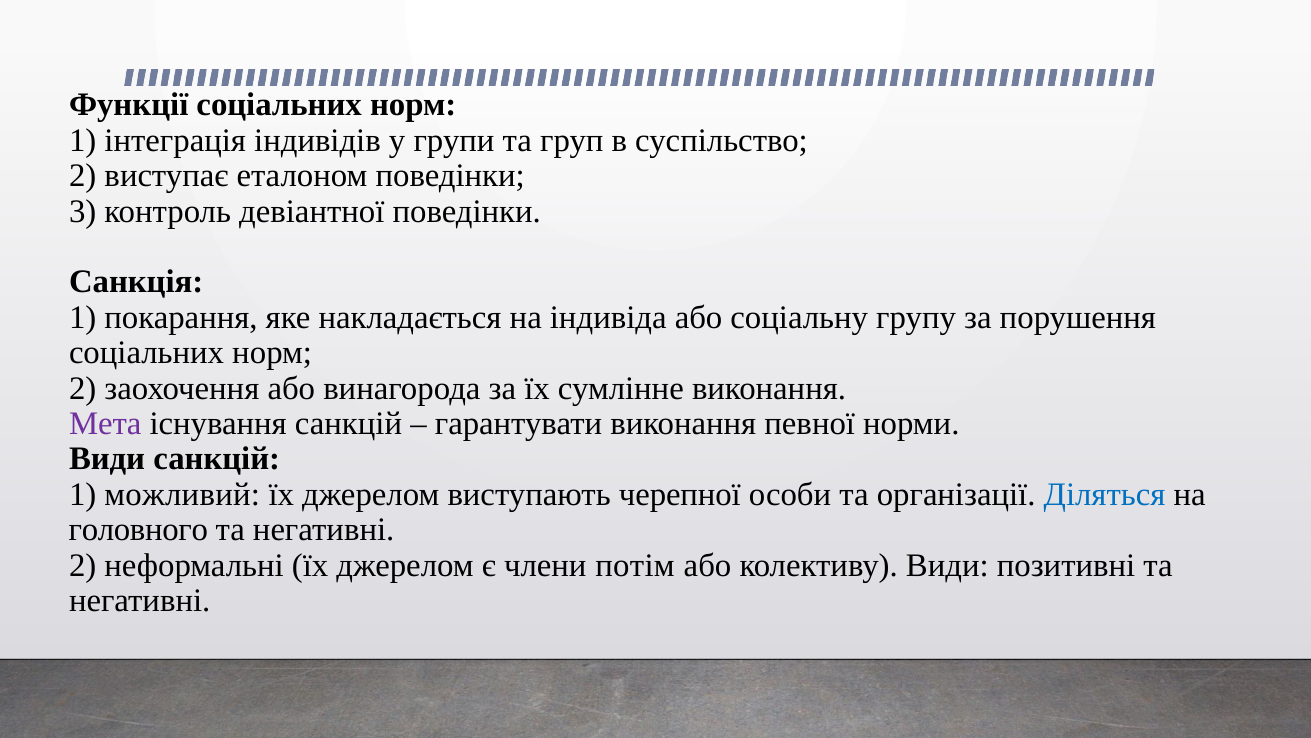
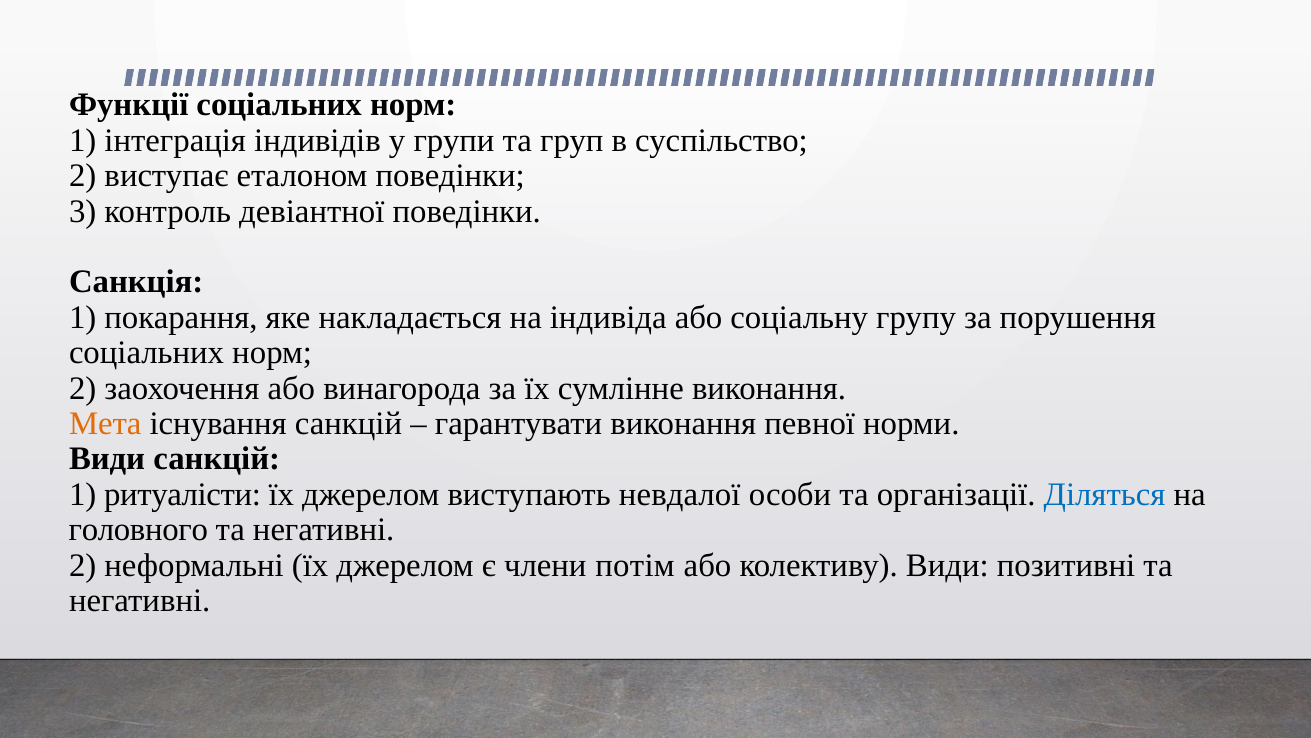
Мета colour: purple -> orange (105, 423)
можливий: можливий -> ритуалісти (183, 494)
черепної: черепної -> невдалої (680, 494)
